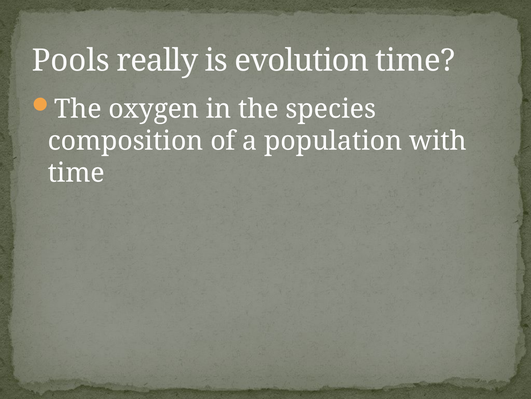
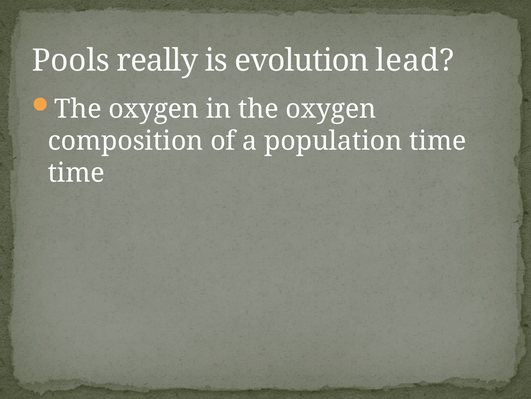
evolution time: time -> lead (415, 61)
in the species: species -> oxygen (331, 109)
population with: with -> time (438, 141)
